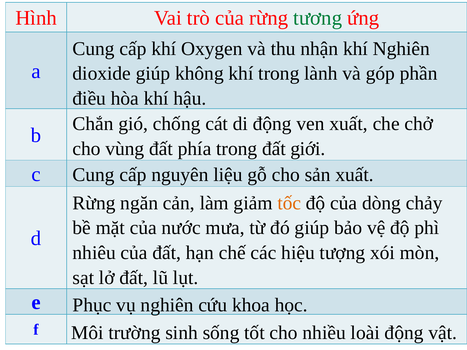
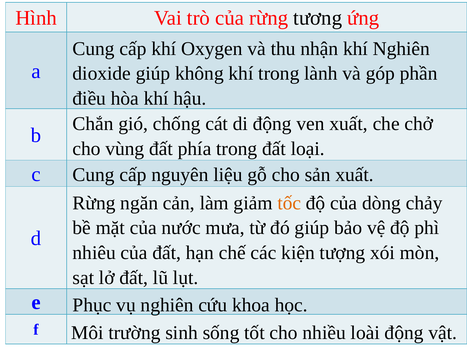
tương colour: green -> black (318, 18)
giới: giới -> loại (308, 149)
hiệu: hiệu -> kiện (298, 253)
